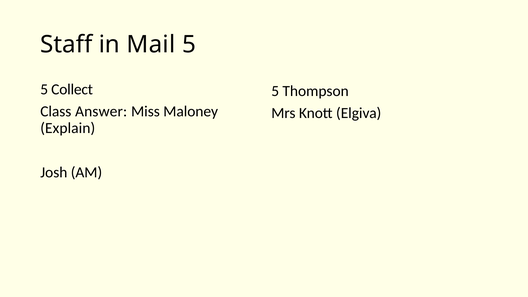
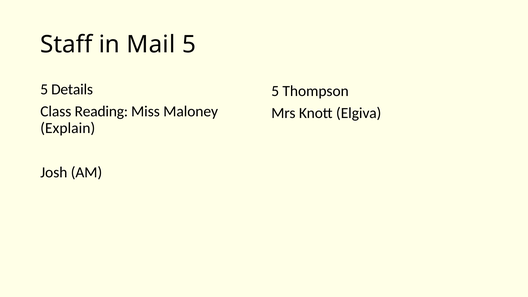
Collect: Collect -> Details (72, 89)
Answer: Answer -> Reading (101, 111)
